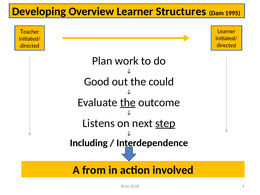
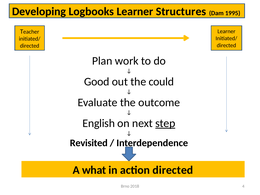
Overview: Overview -> Logbooks (91, 12)
the underline: present -> none (128, 102)
Listens: Listens -> English (99, 123)
Including: Including -> Revisited (89, 143)
from: from -> what (94, 170)
action involved: involved -> directed (173, 170)
